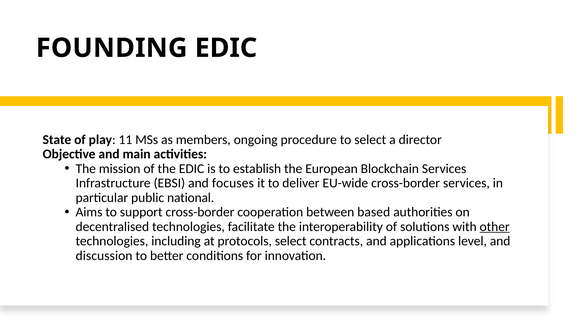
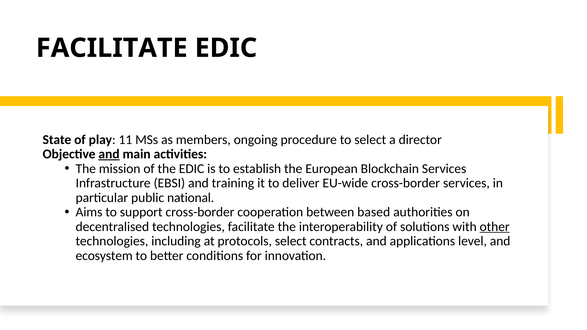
FOUNDING: FOUNDING -> FACILITATE (112, 48)
and underline: none -> present (109, 154)
focuses: focuses -> training (233, 183)
discussion: discussion -> ecosystem (104, 256)
